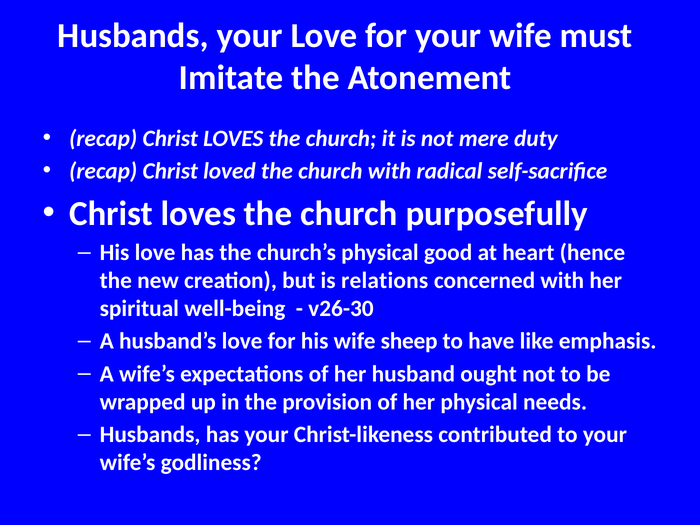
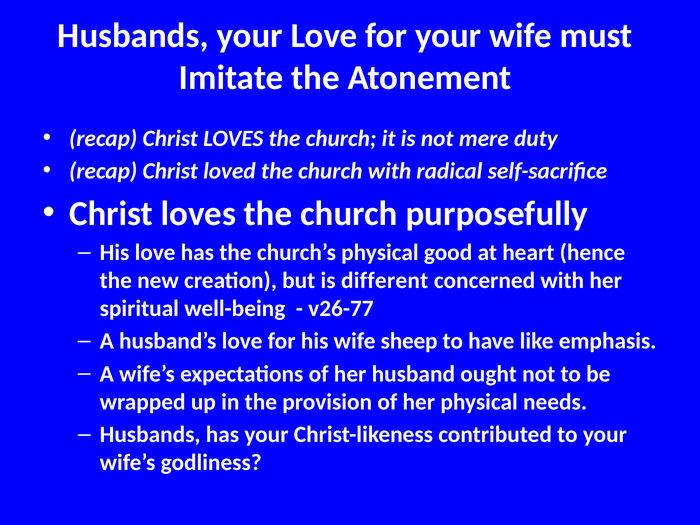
relations: relations -> different (385, 281)
v26-30: v26-30 -> v26-77 (341, 309)
